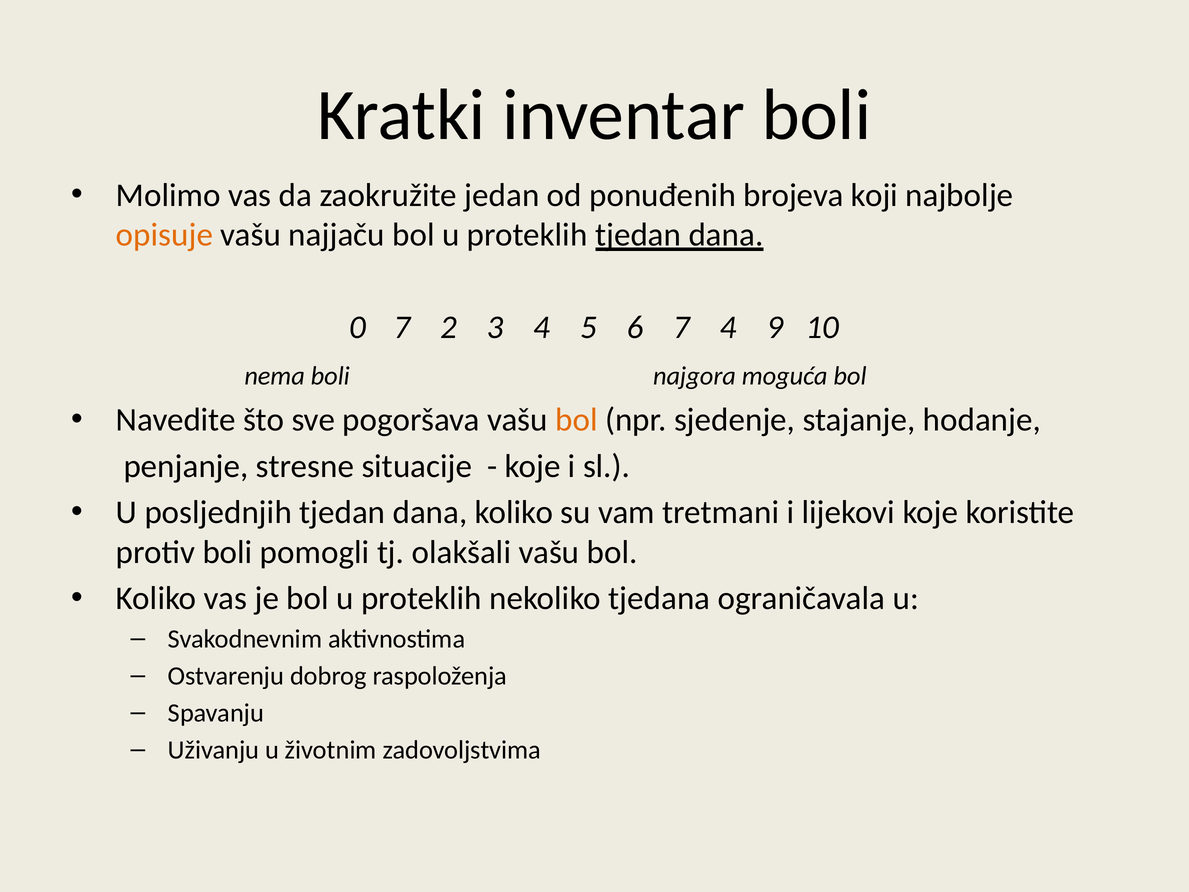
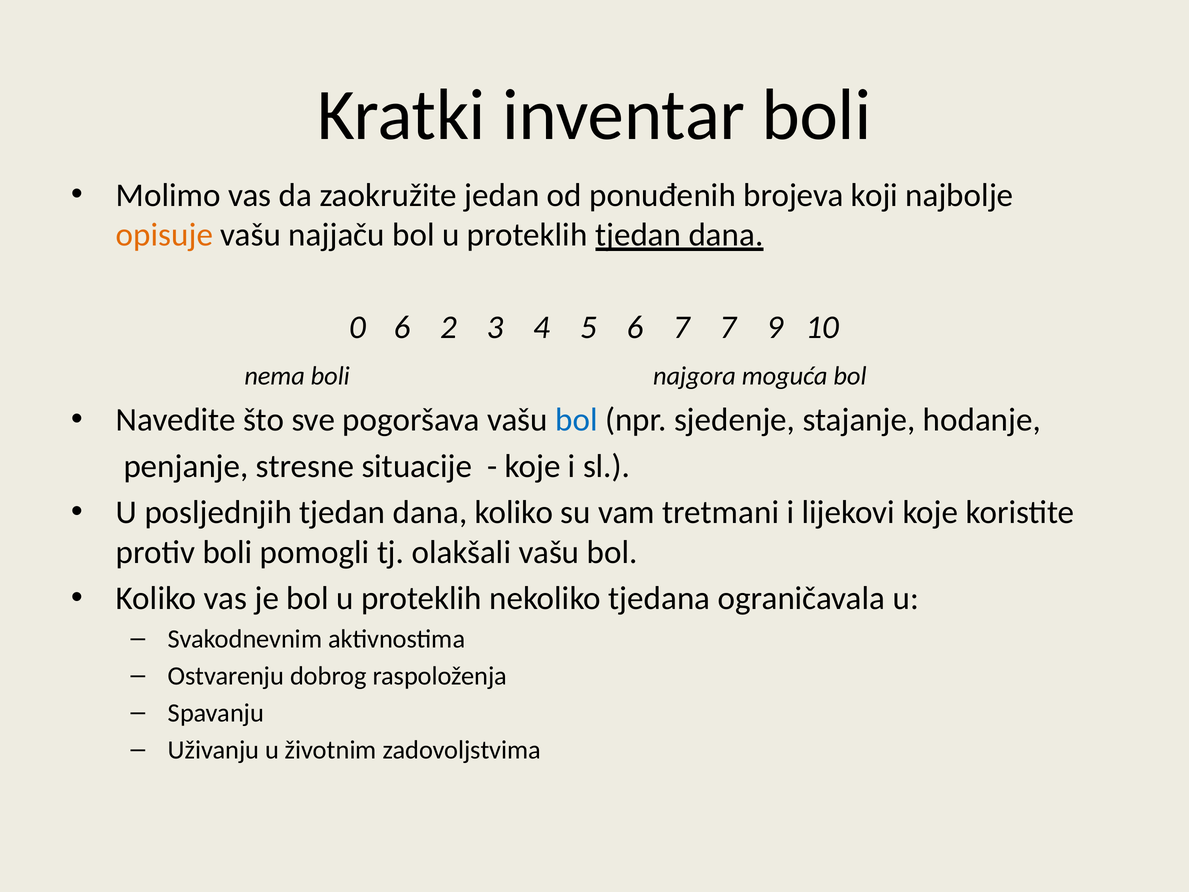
0 7: 7 -> 6 (402, 327)
7 4: 4 -> 7 (728, 327)
bol colour: orange -> blue (576, 420)
